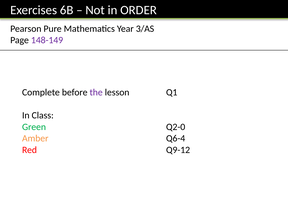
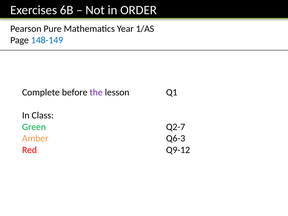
3/AS: 3/AS -> 1/AS (145, 29)
148-149 colour: purple -> blue (47, 40)
Q2-0: Q2-0 -> Q2-7 (176, 127)
Q6-4: Q6-4 -> Q6-3 (176, 138)
